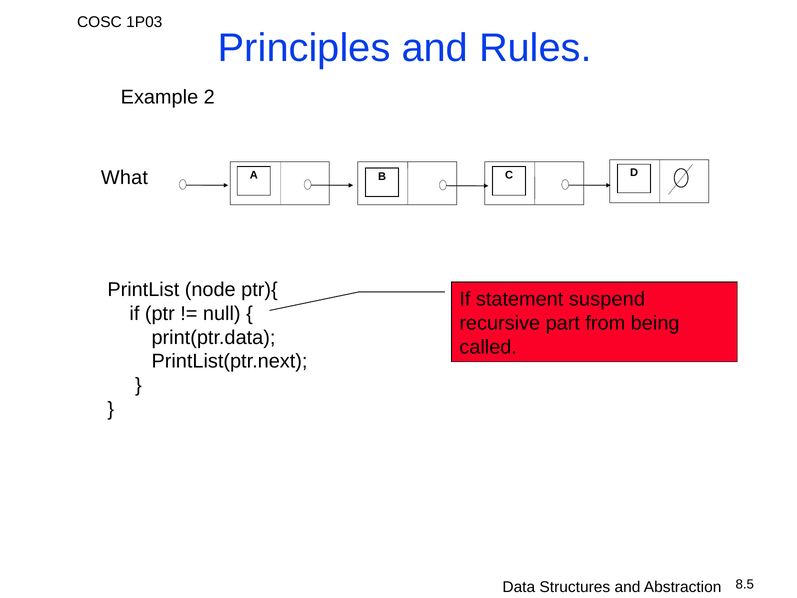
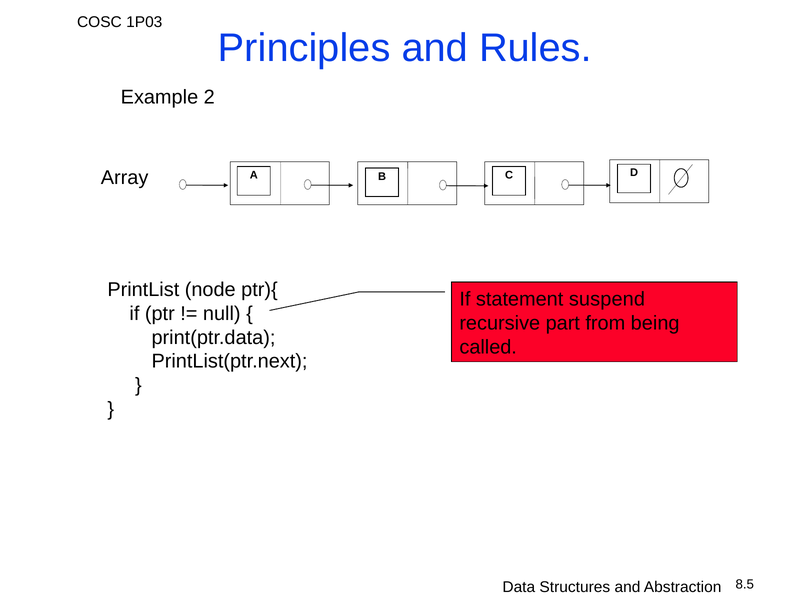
What: What -> Array (125, 178)
